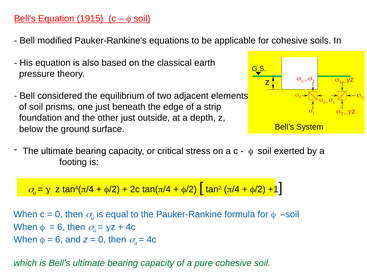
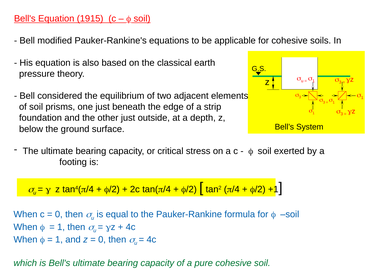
6: 6 -> 1 (61, 226)
6: 6 -> 1 (59, 239)
